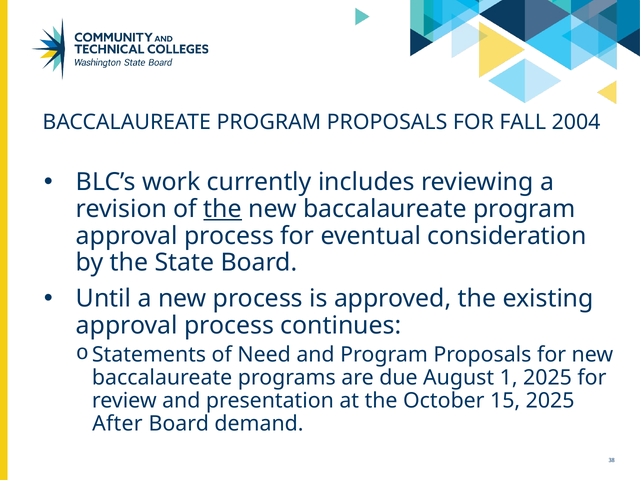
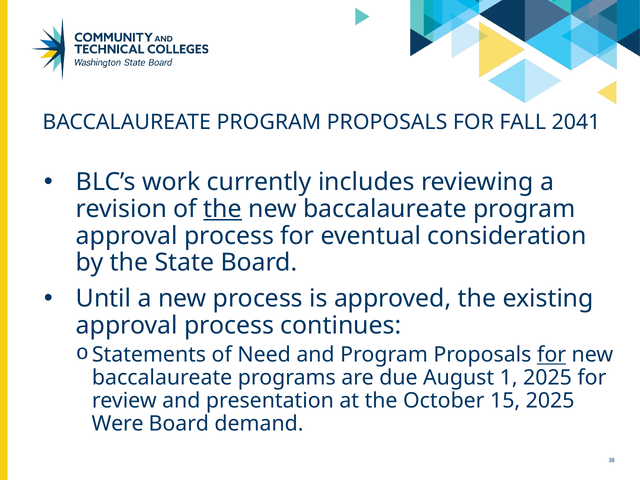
2004: 2004 -> 2041 (576, 122)
for underline: none -> present (552, 355)
After: After -> Were (118, 424)
